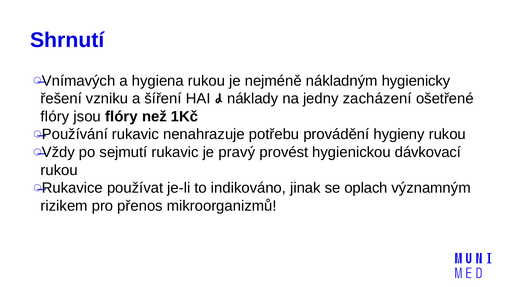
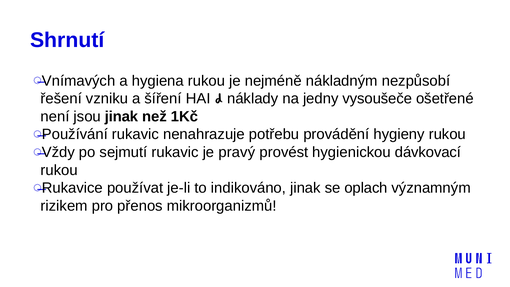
hygienicky: hygienicky -> nezpůsobí (416, 81)
zacházení: zacházení -> vysoušeče (377, 99)
flóry: flóry -> není (55, 116)
jsou flóry: flóry -> jinak (122, 116)
